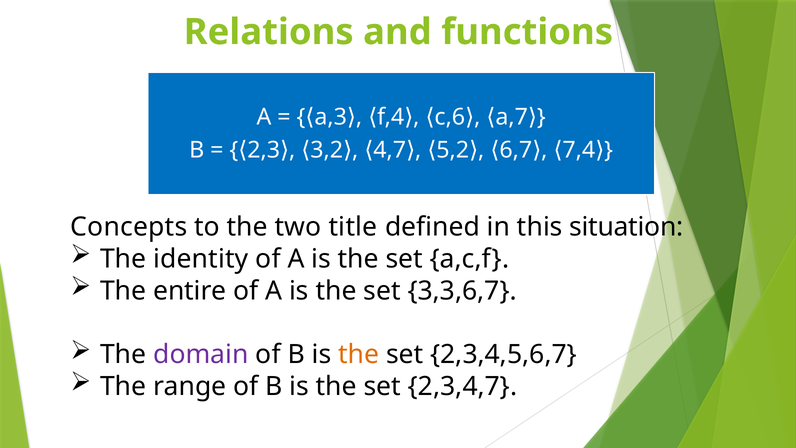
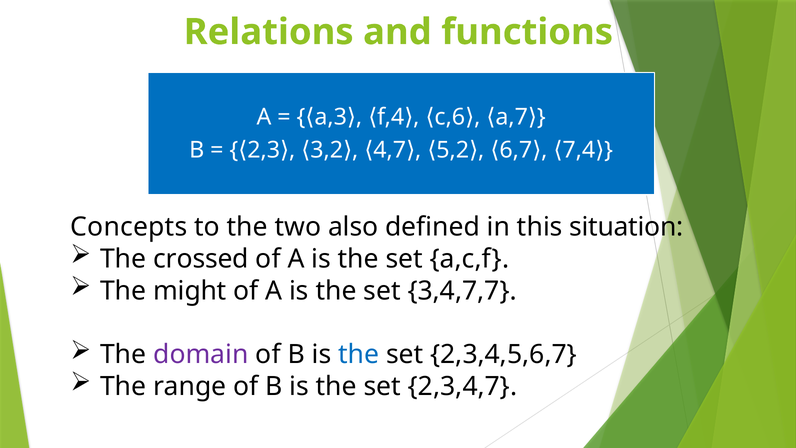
title: title -> also (353, 227)
identity: identity -> crossed (201, 259)
entire: entire -> might (190, 291)
3,3,6,7: 3,3,6,7 -> 3,4,7,7 (462, 291)
the colour: orange -> blue (359, 354)
